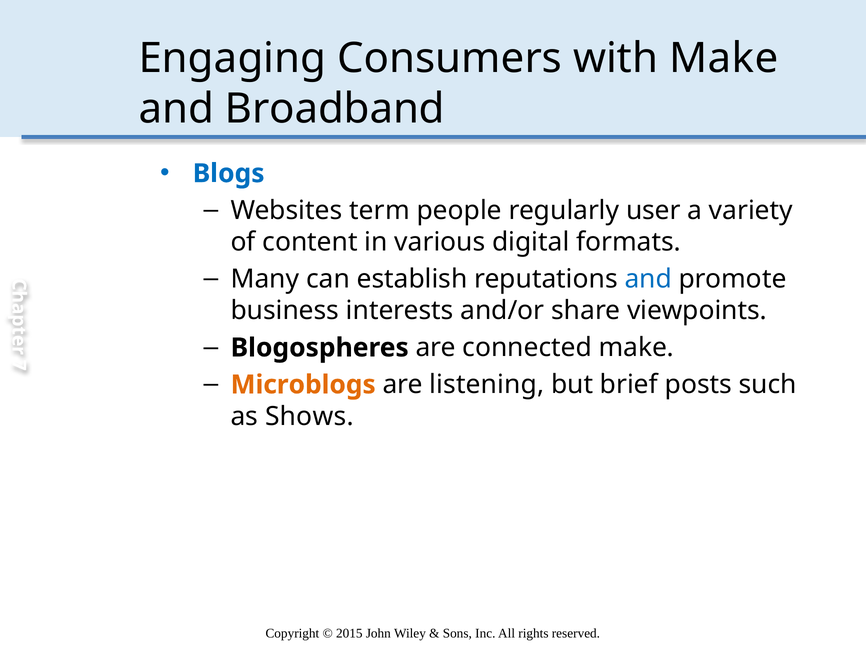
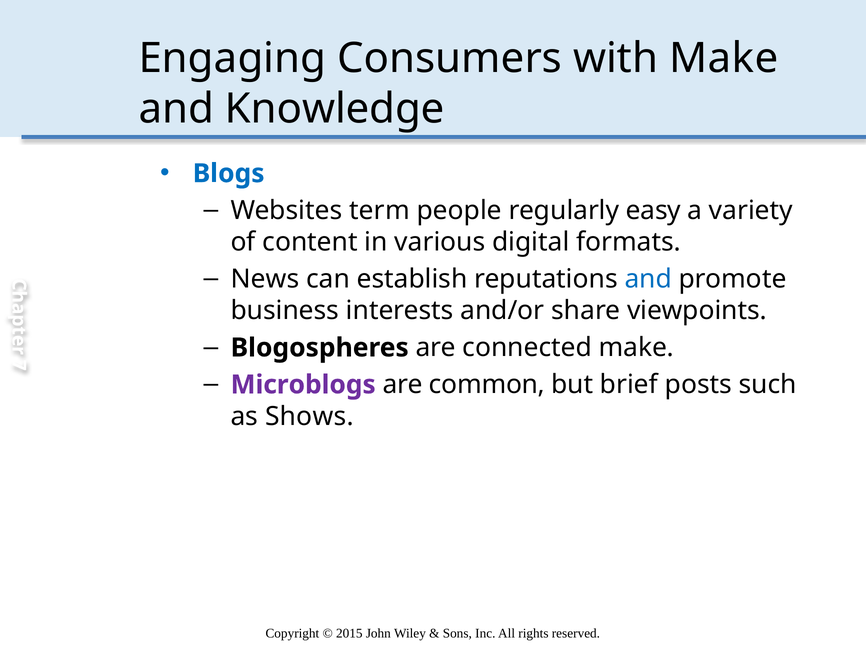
Broadband: Broadband -> Knowledge (335, 109)
user: user -> easy (653, 211)
Many: Many -> News (265, 279)
Microblogs colour: orange -> purple (303, 385)
listening: listening -> common (487, 385)
